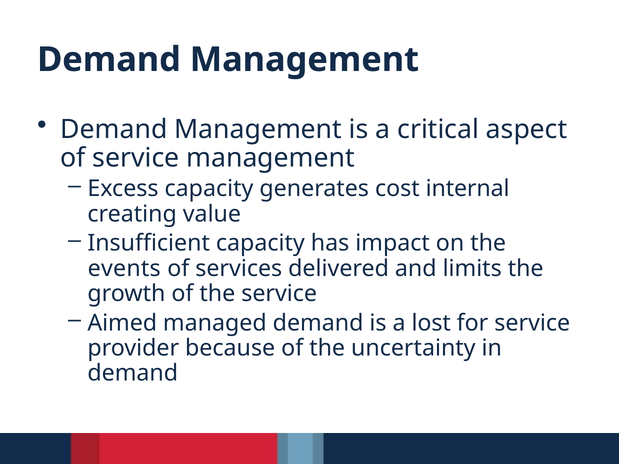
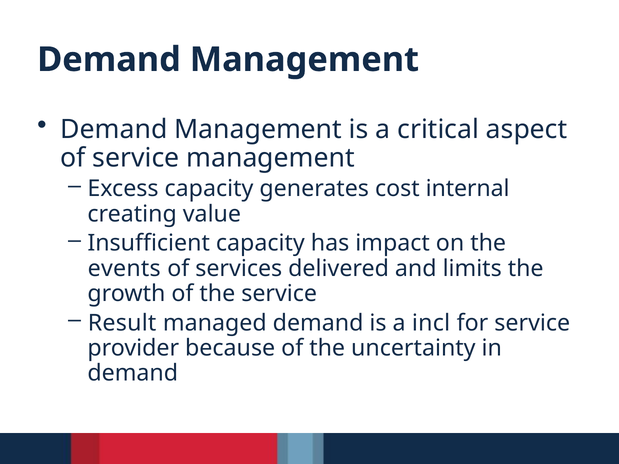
Aimed: Aimed -> Result (122, 323)
lost: lost -> incl (431, 323)
